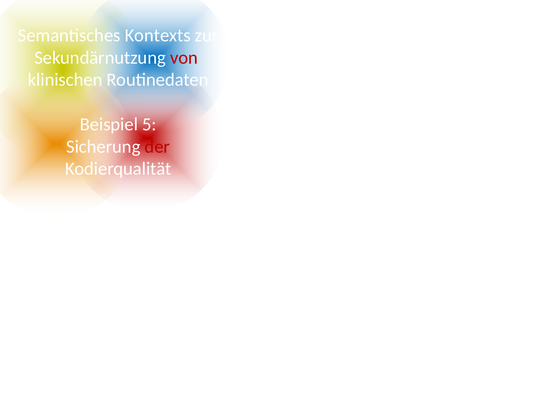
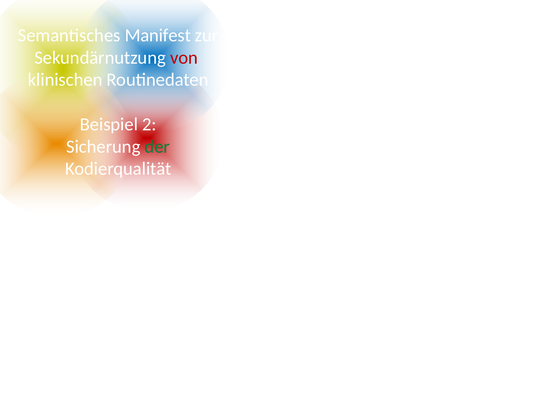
Kontexts: Kontexts -> Manifest (158, 35)
5: 5 -> 2 (149, 124)
der colour: red -> green (157, 147)
